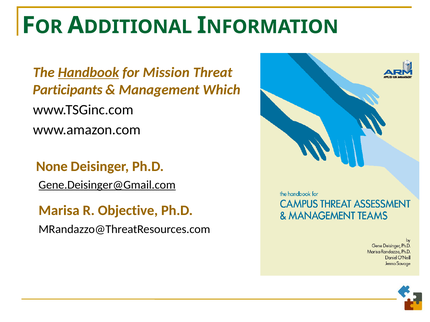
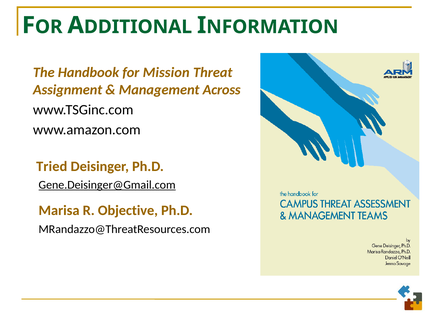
Handbook underline: present -> none (88, 73)
Participants: Participants -> Assignment (68, 90)
Which: Which -> Across (222, 90)
None: None -> Tried (52, 167)
